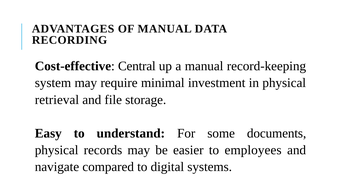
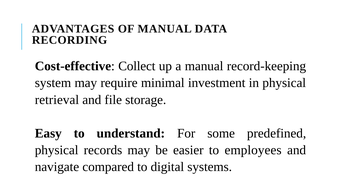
Central: Central -> Collect (137, 66)
documents: documents -> predefined (277, 133)
